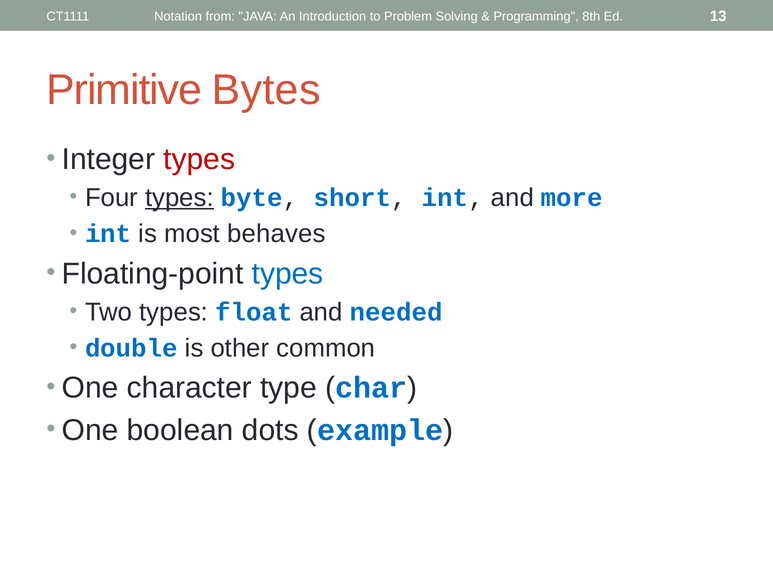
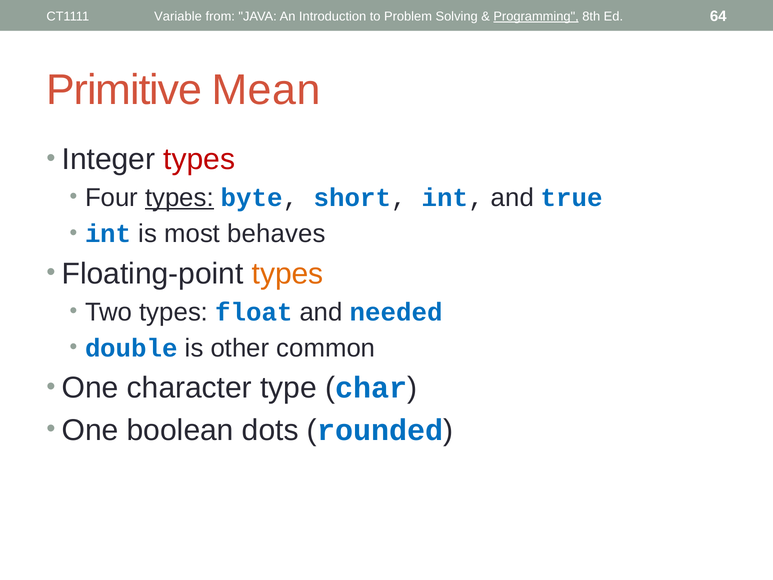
Notation: Notation -> Variable (178, 16)
Programming underline: none -> present (536, 16)
13: 13 -> 64 (718, 16)
Bytes: Bytes -> Mean (266, 90)
more: more -> true (572, 198)
types colour: blue -> orange (288, 274)
example: example -> rounded (380, 430)
